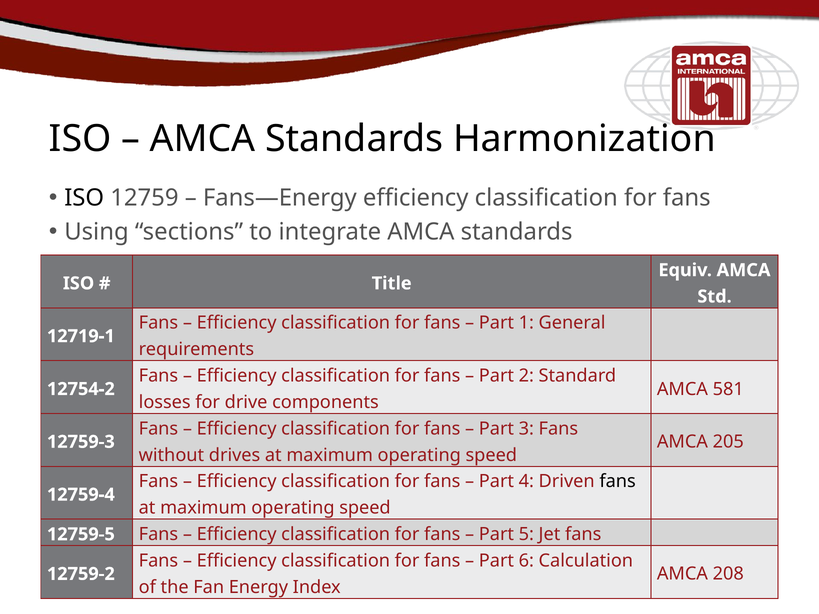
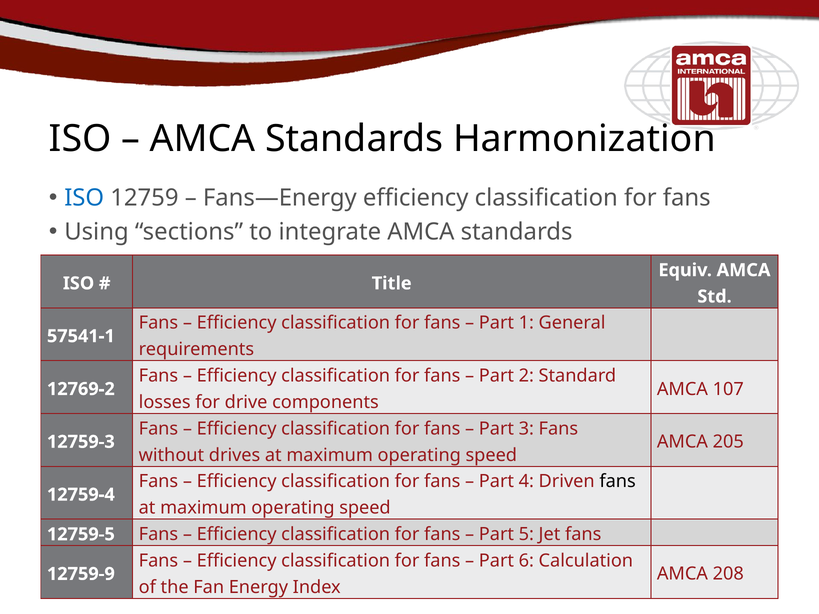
ISO colour: black -> blue (84, 198)
12719-1: 12719-1 -> 57541-1 (81, 336)
581: 581 -> 107 (728, 389)
12754-2: 12754-2 -> 12769-2 (81, 389)
12759-2: 12759-2 -> 12759-9 (81, 574)
